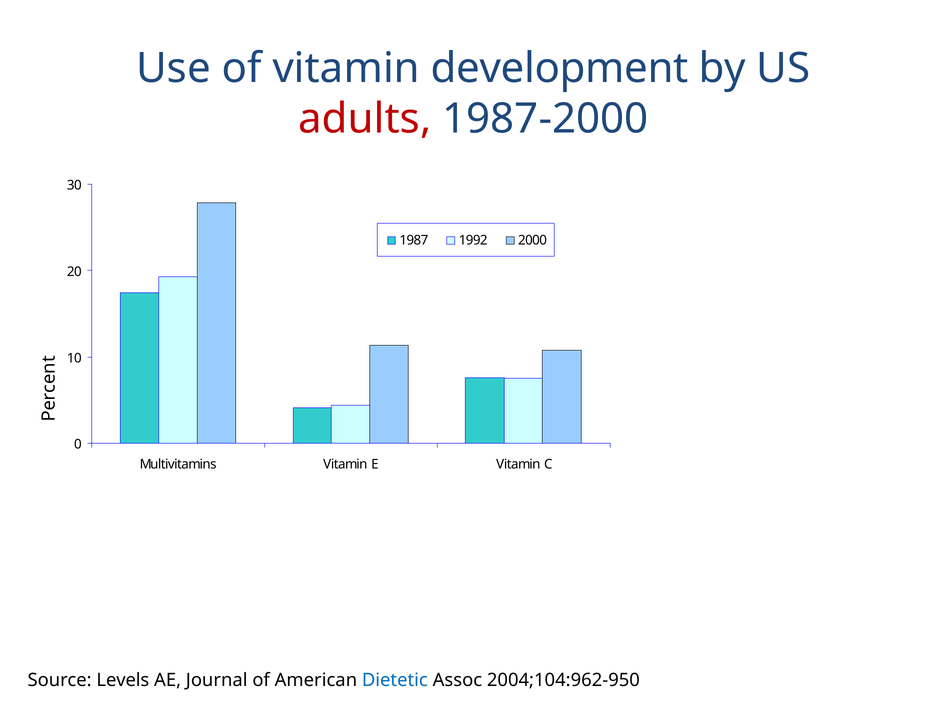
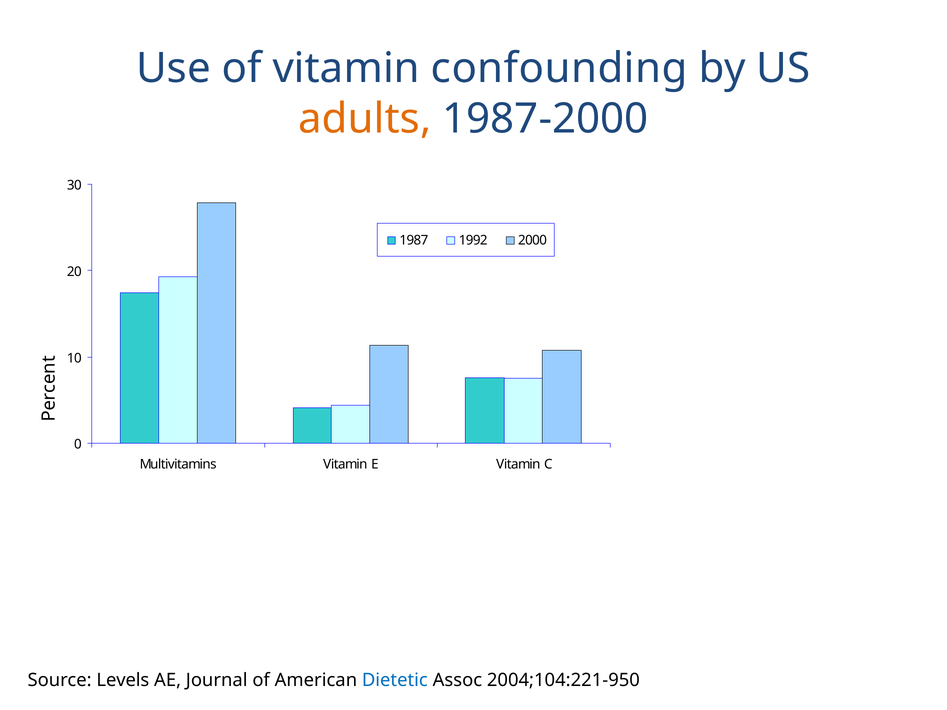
development: development -> confounding (559, 68)
adults colour: red -> orange (365, 119)
2004;104:962-950: 2004;104:962-950 -> 2004;104:221-950 (563, 681)
